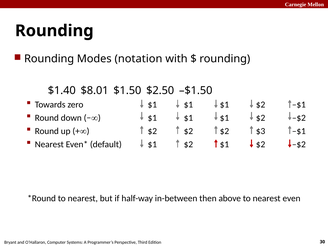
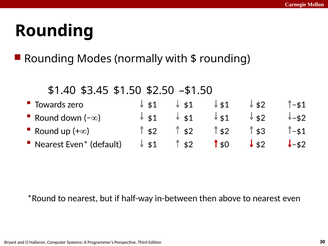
notation: notation -> normally (139, 59)
$8.01: $8.01 -> $3.45 (95, 91)
$2 $1: $1 -> $0 (224, 144)
